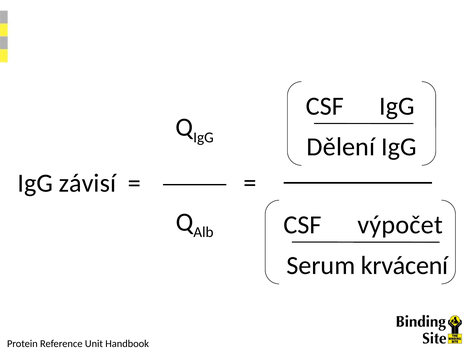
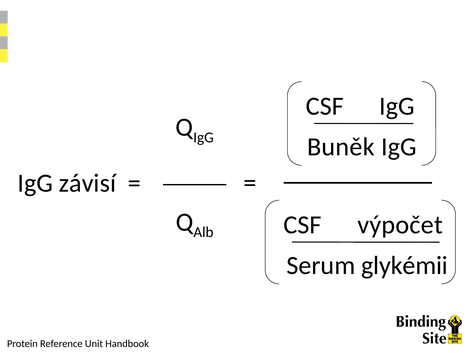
Dělení: Dělení -> Buněk (341, 147)
krvácení: krvácení -> glykémii (405, 266)
